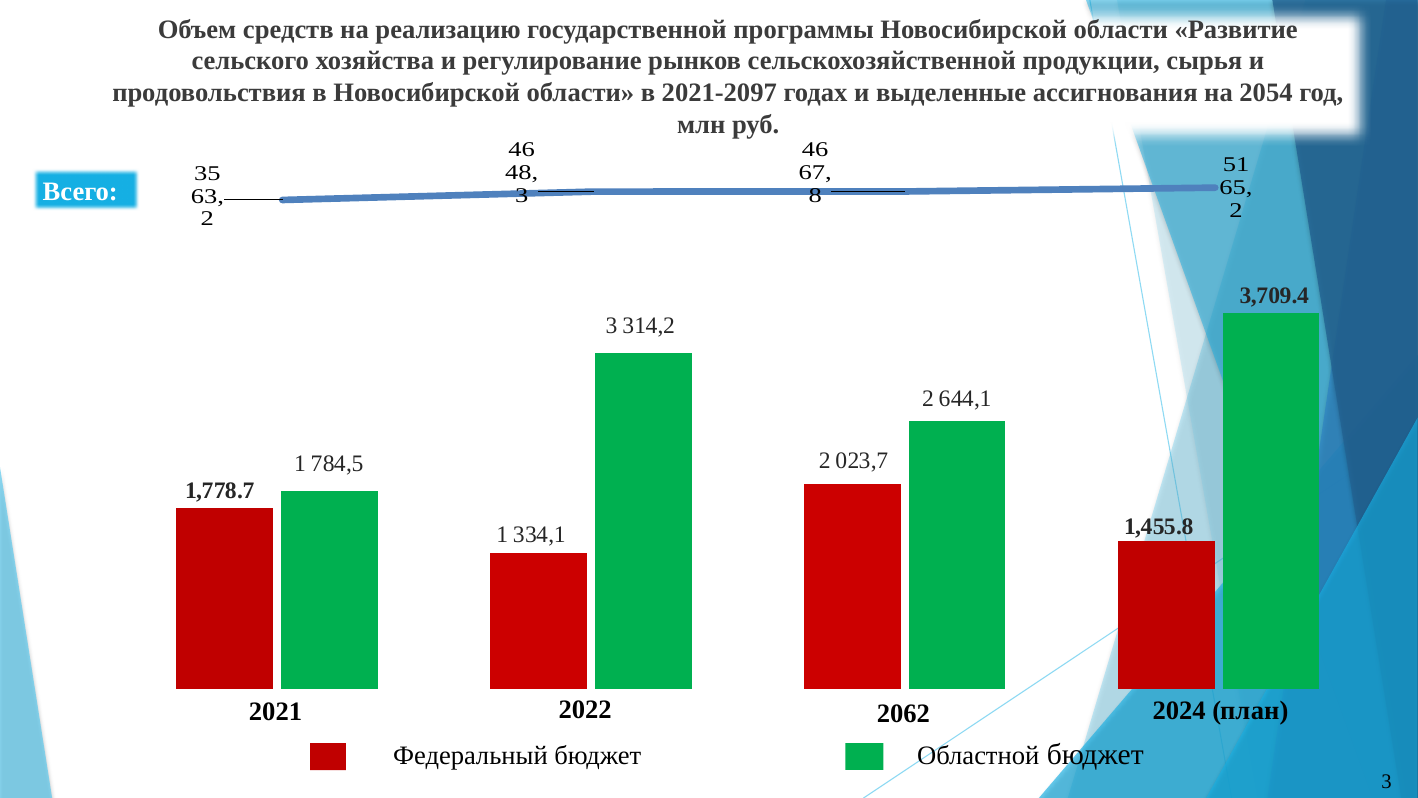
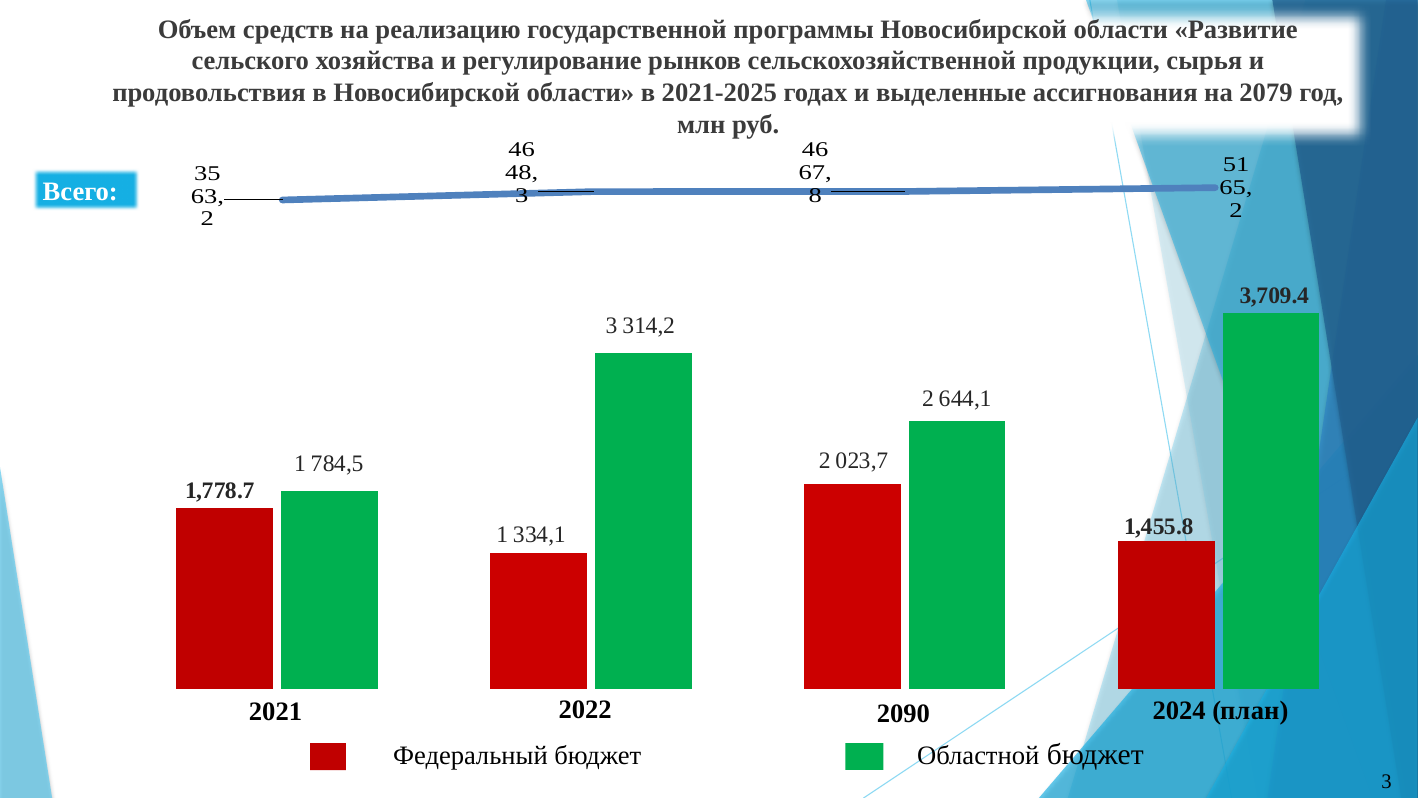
2021-2097: 2021-2097 -> 2021-2025 (719, 93)
2054: 2054 -> 2079 (1266, 93)
2062: 2062 -> 2090 (903, 713)
